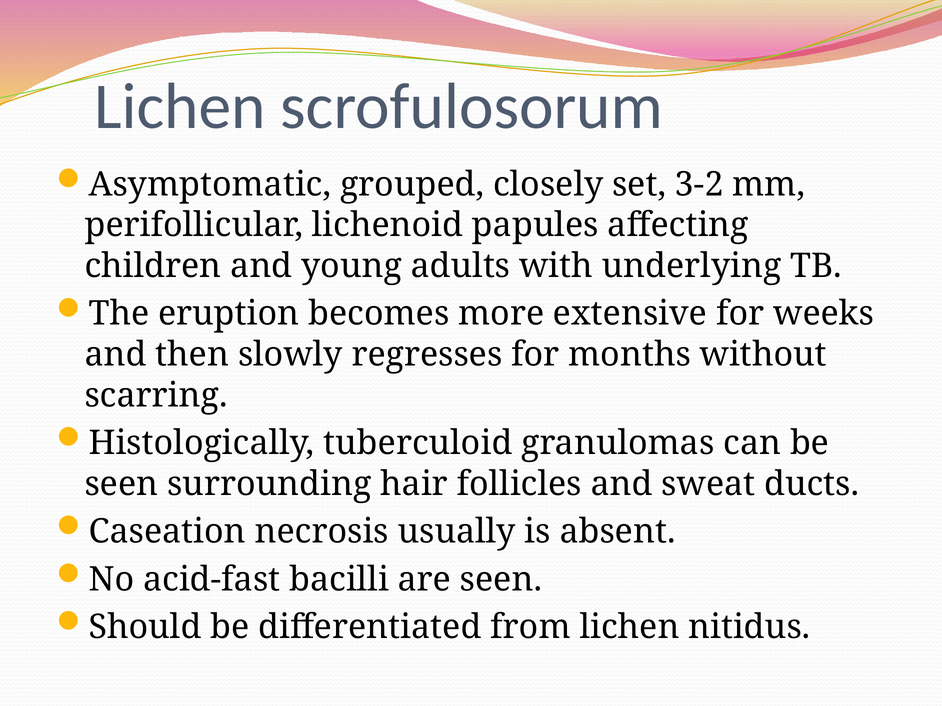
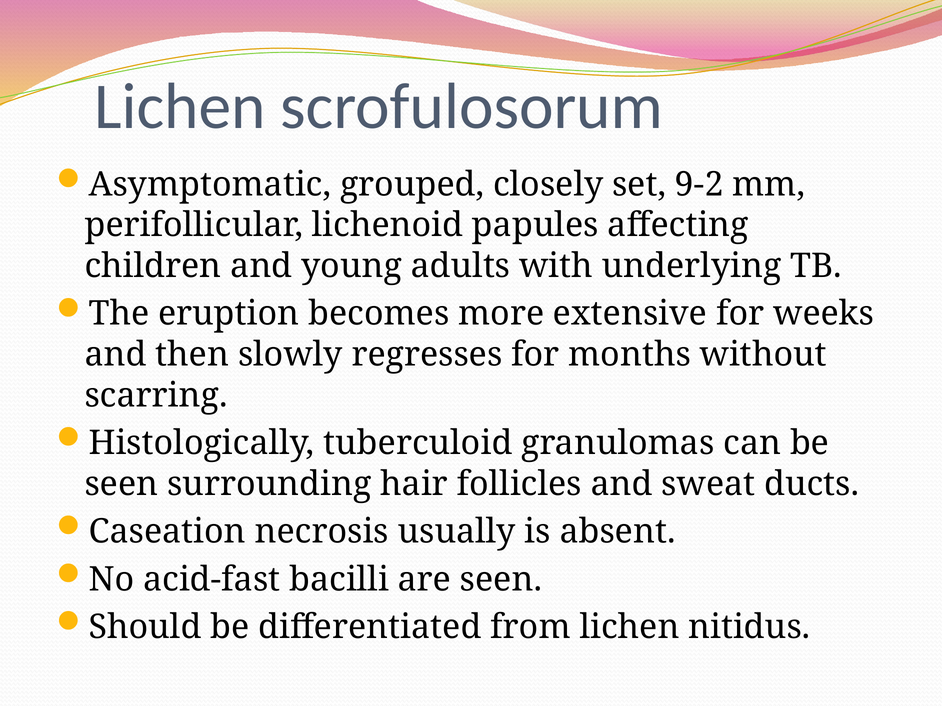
3-2: 3-2 -> 9-2 (699, 184)
